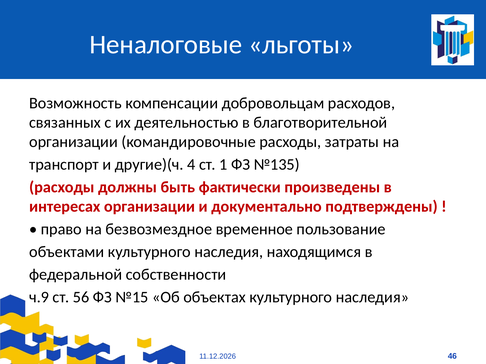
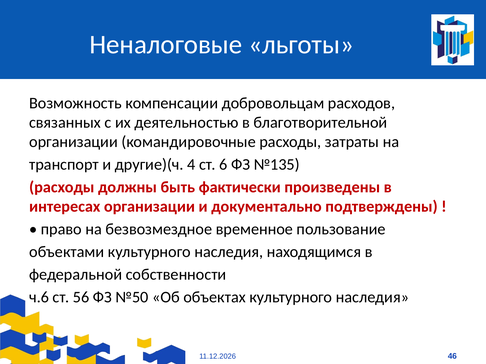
1: 1 -> 6 (223, 165)
ч.9: ч.9 -> ч.6 (39, 298)
№15: №15 -> №50 (132, 298)
